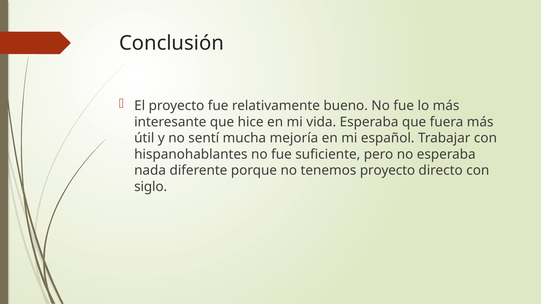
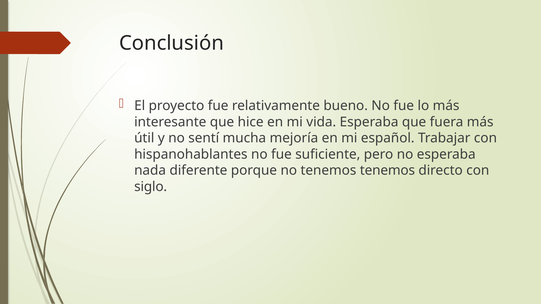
tenemos proyecto: proyecto -> tenemos (387, 171)
